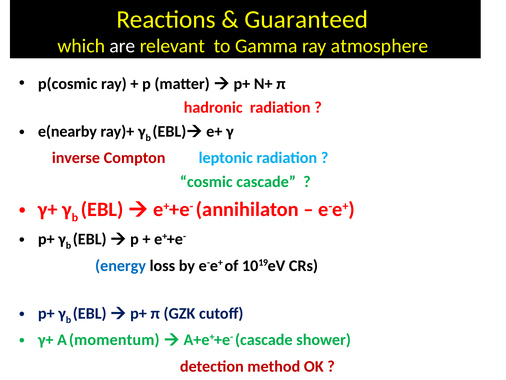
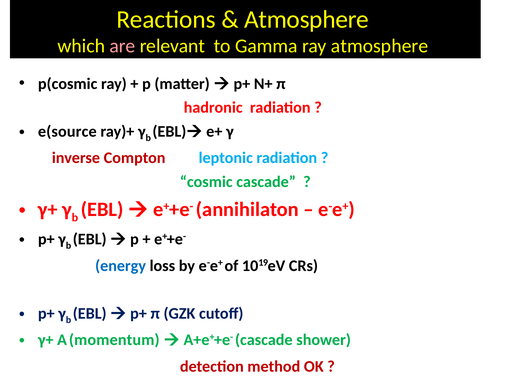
Guaranteed: Guaranteed -> Atmosphere (306, 19)
are colour: white -> pink (122, 46)
e(nearby: e(nearby -> e(source (67, 131)
